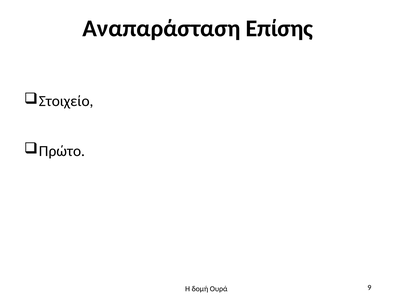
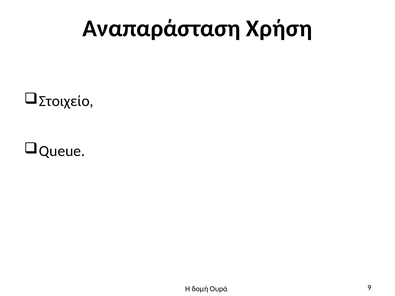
Επίσης: Επίσης -> Χρήση (279, 28)
Πρώτο: Πρώτο -> Queue (62, 151)
